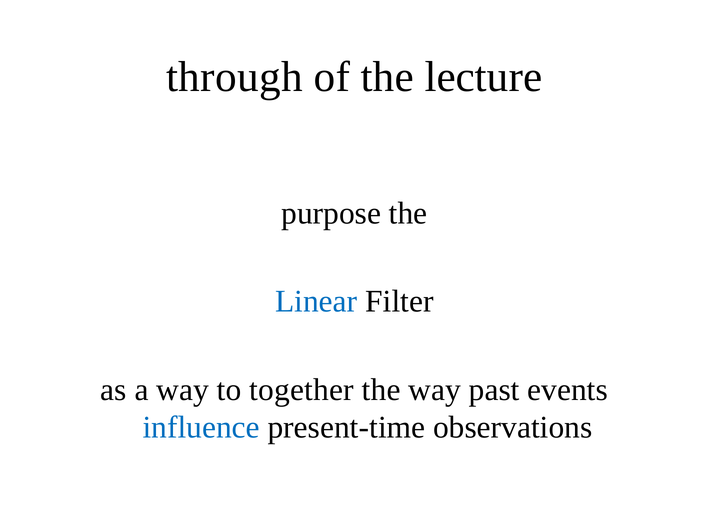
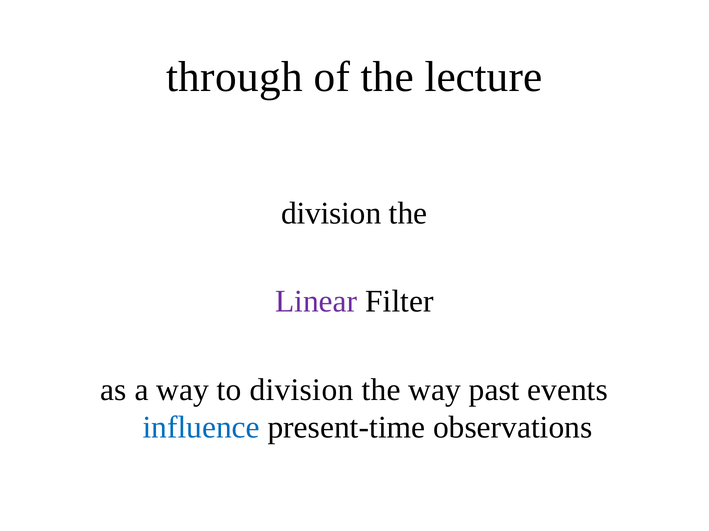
purpose: purpose -> division (331, 214)
Linear colour: blue -> purple (316, 302)
to together: together -> division (301, 390)
